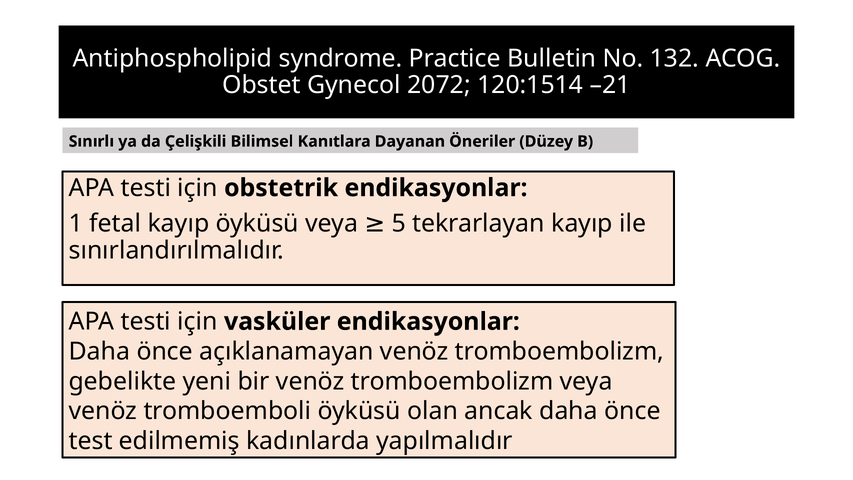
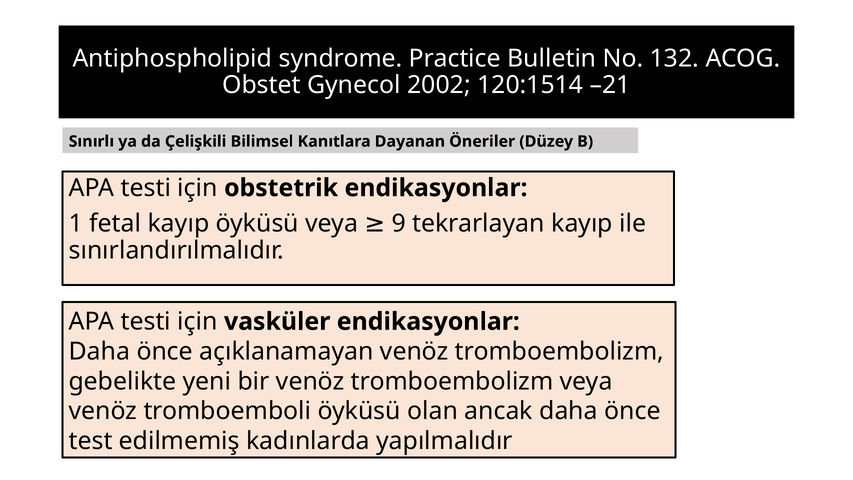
2072: 2072 -> 2002 (439, 85)
5: 5 -> 9 (399, 224)
